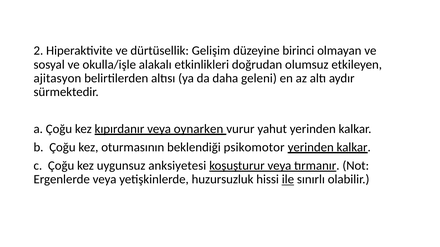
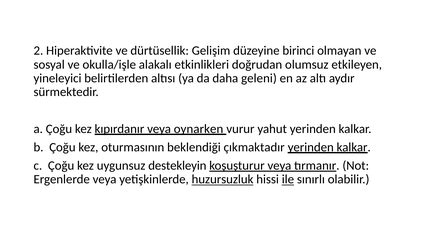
ajitasyon: ajitasyon -> yineleyici (57, 78)
psikomotor: psikomotor -> çıkmaktadır (254, 148)
anksiyetesi: anksiyetesi -> destekleyin (177, 166)
huzursuzluk underline: none -> present (223, 180)
